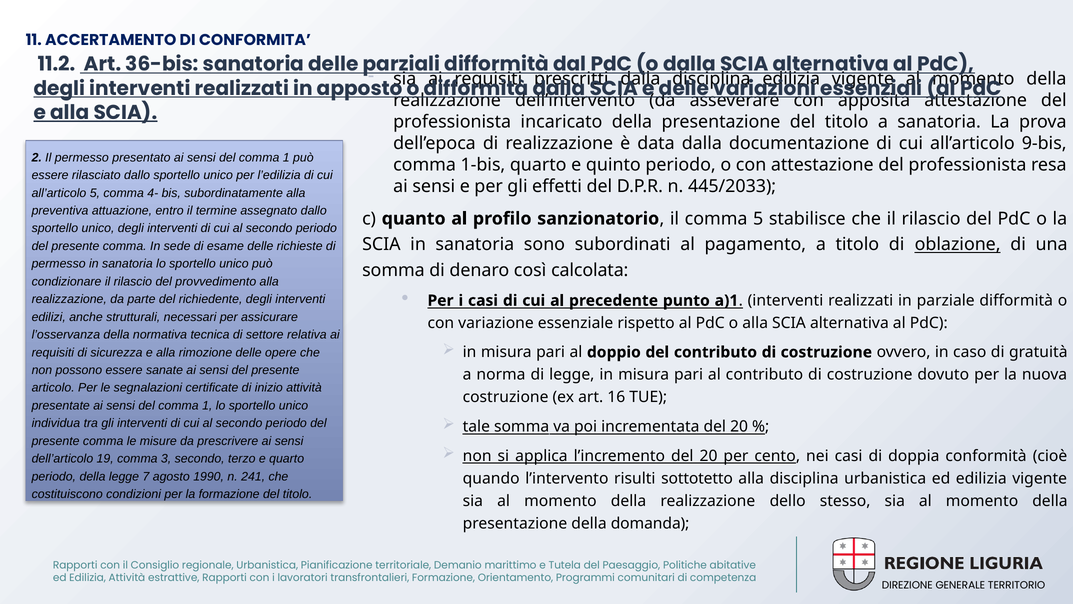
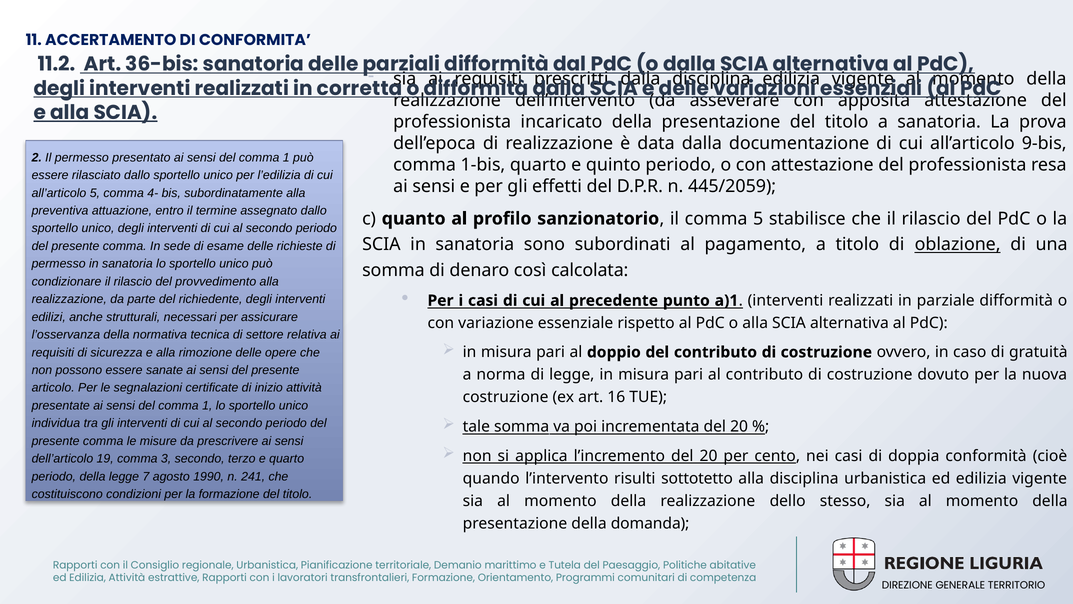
apposto: apposto -> corretta (360, 88)
445/2033: 445/2033 -> 445/2059 (732, 186)
